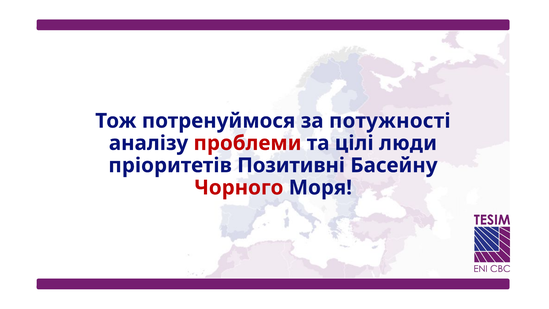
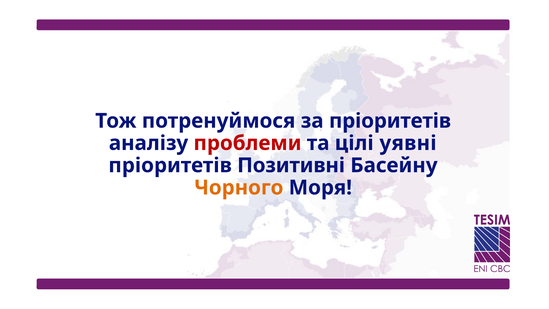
за потужності: потужності -> пріоритетів (390, 121)
люди: люди -> уявні (408, 143)
Чорного colour: red -> orange (239, 188)
